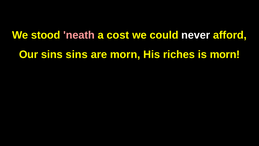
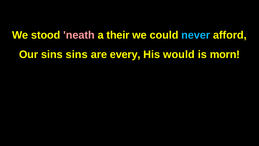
cost: cost -> their (118, 35)
never colour: white -> light blue (196, 35)
are morn: morn -> every (125, 54)
riches: riches -> would (179, 54)
